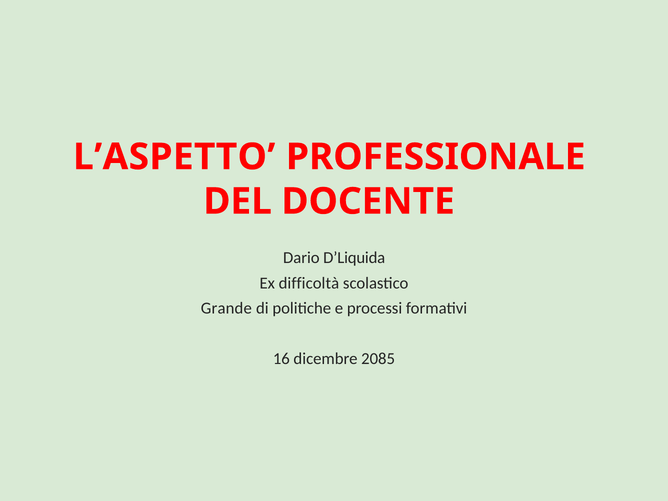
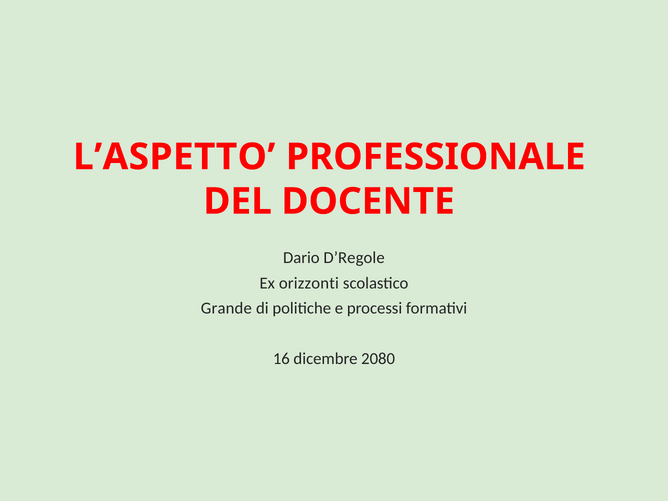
D’Liquida: D’Liquida -> D’Regole (354, 258)
difficoltà: difficoltà -> orizzonti (309, 283)
2085: 2085 -> 2080 (378, 359)
